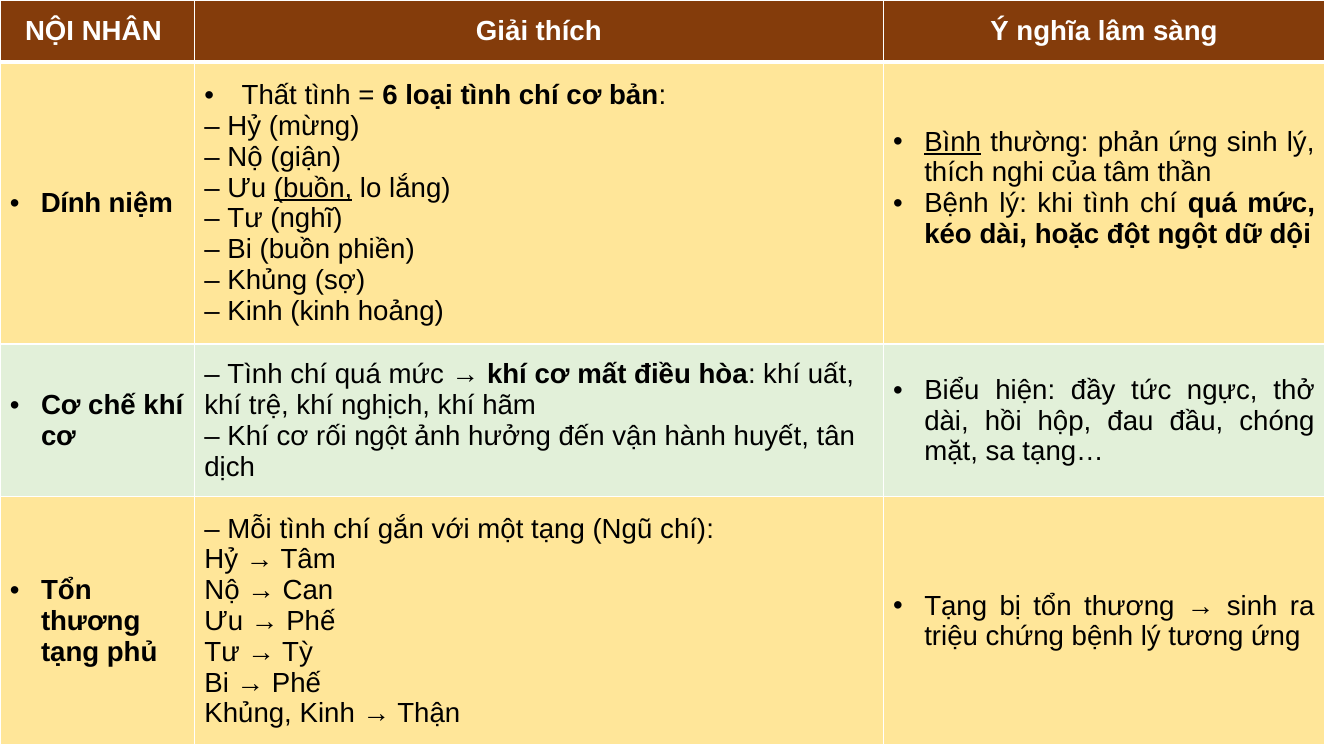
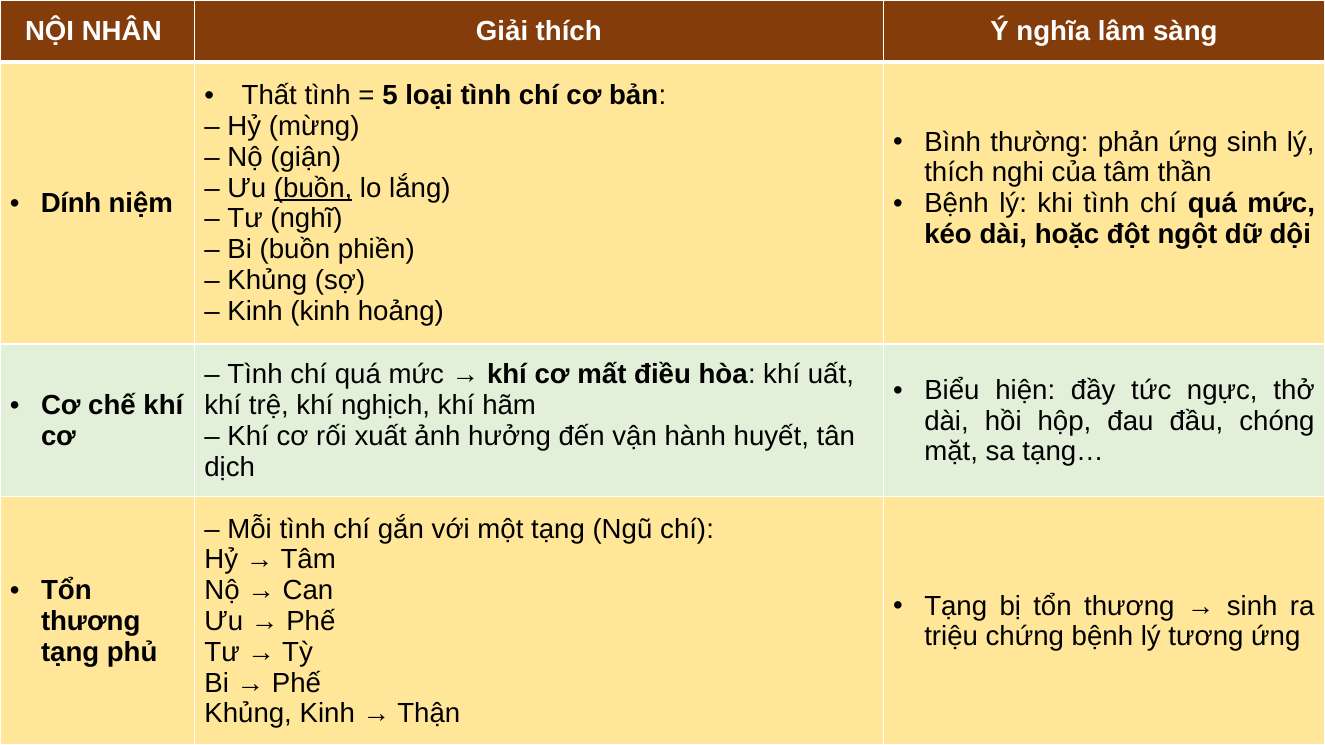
6: 6 -> 5 (390, 96)
Bình underline: present -> none (953, 142)
rối ngột: ngột -> xuất (381, 437)
